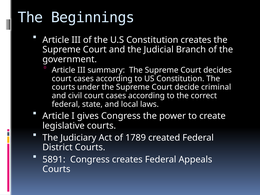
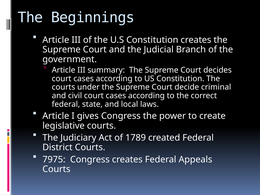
5891: 5891 -> 7975 (54, 159)
